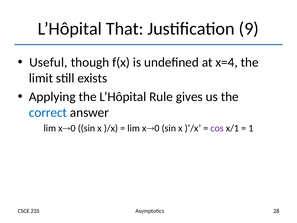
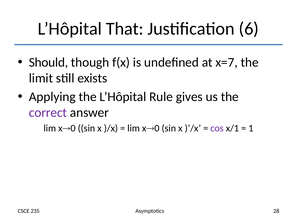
9: 9 -> 6 (249, 29)
Useful: Useful -> Should (48, 62)
x=4: x=4 -> x=7 (227, 62)
correct colour: blue -> purple (48, 112)
